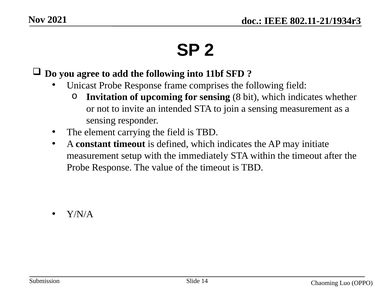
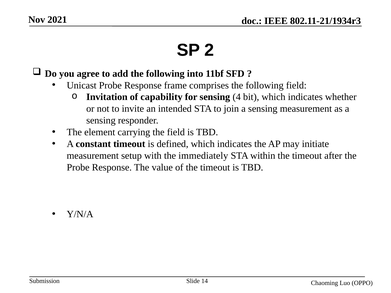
upcoming: upcoming -> capability (162, 97)
8: 8 -> 4 (237, 97)
